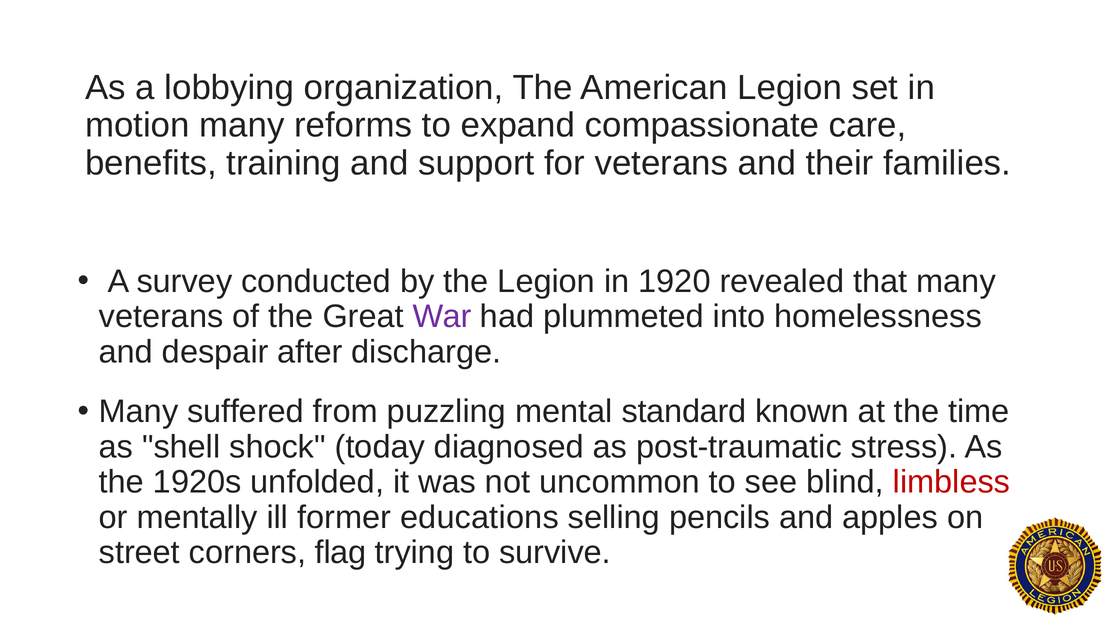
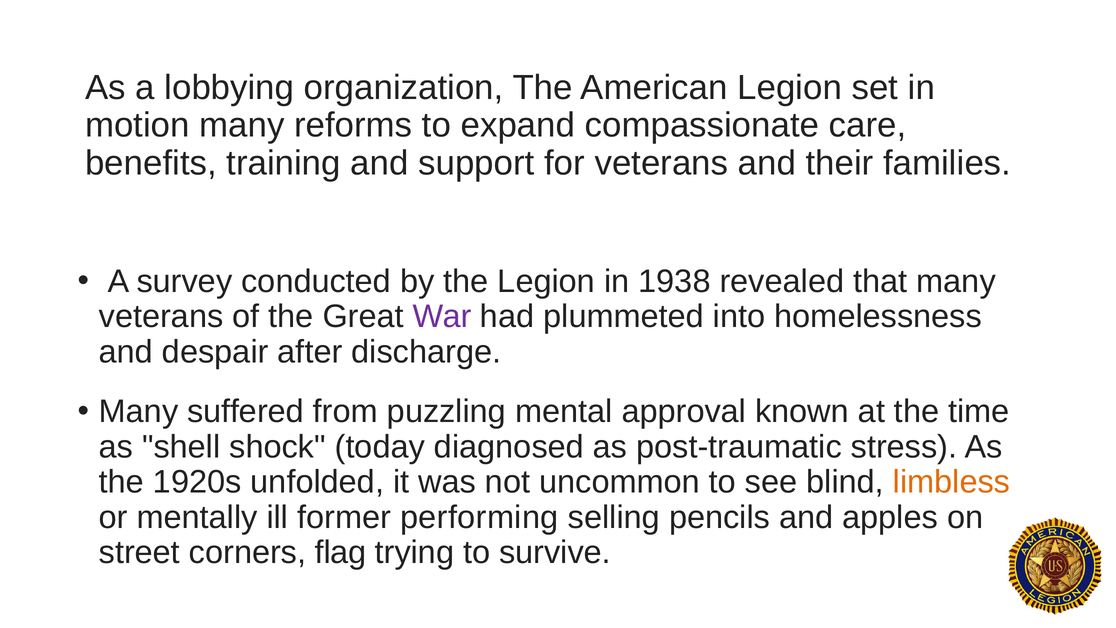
1920: 1920 -> 1938 (674, 281)
standard: standard -> approval (684, 412)
limbless colour: red -> orange (952, 482)
educations: educations -> performing (479, 517)
